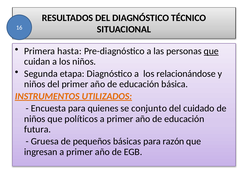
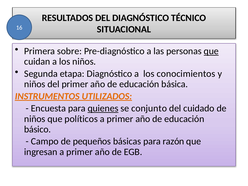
hasta: hasta -> sobre (69, 51)
relacionándose: relacionándose -> conocimientos (186, 74)
quienes underline: none -> present (103, 108)
futura: futura -> básico (38, 129)
Gruesa: Gruesa -> Campo (45, 141)
